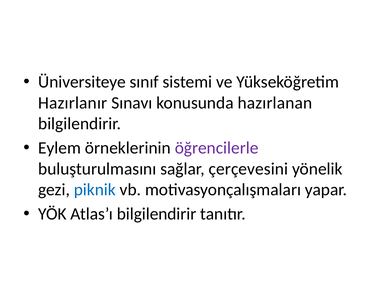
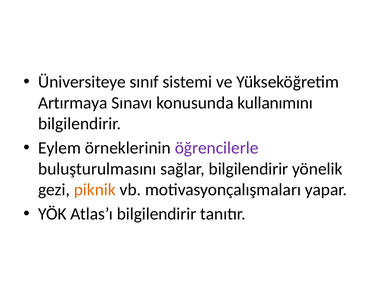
Hazırlanır: Hazırlanır -> Artırmaya (73, 103)
hazırlanan: hazırlanan -> kullanımını (275, 103)
sağlar çerçevesini: çerçevesini -> bilgilendirir (248, 169)
piknik colour: blue -> orange (95, 190)
